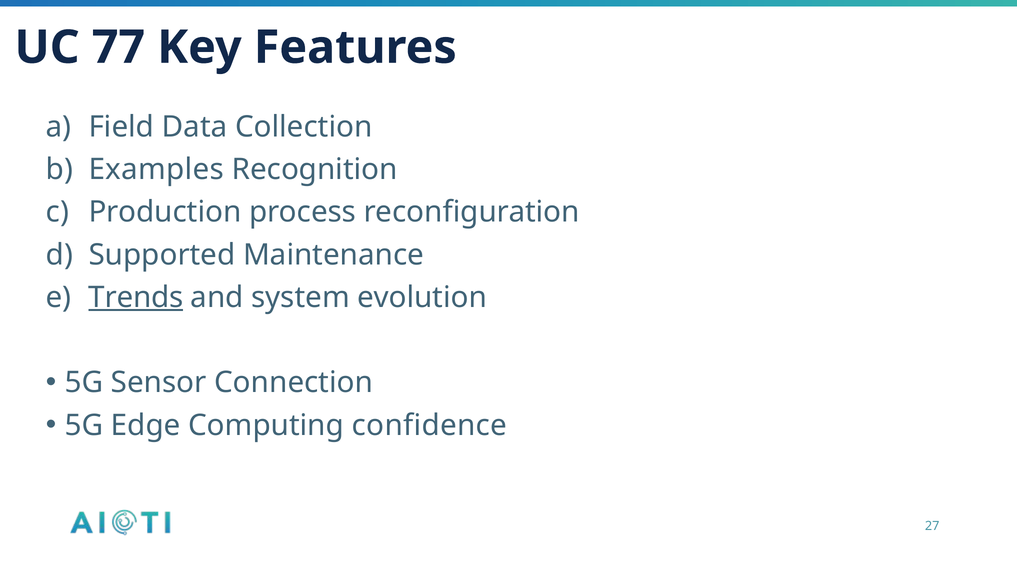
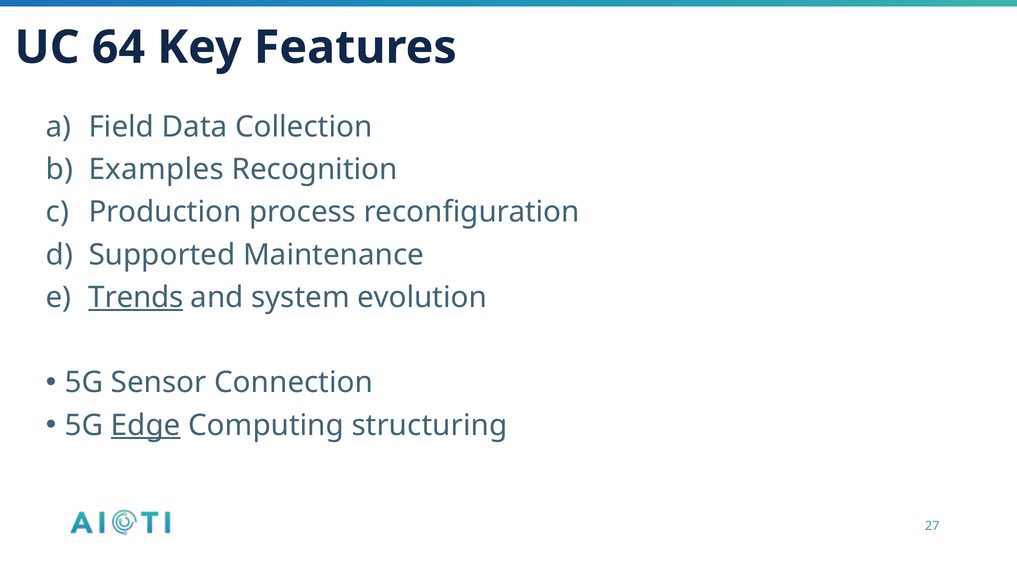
77: 77 -> 64 (118, 48)
Edge underline: none -> present (146, 425)
confidence: confidence -> structuring (430, 425)
